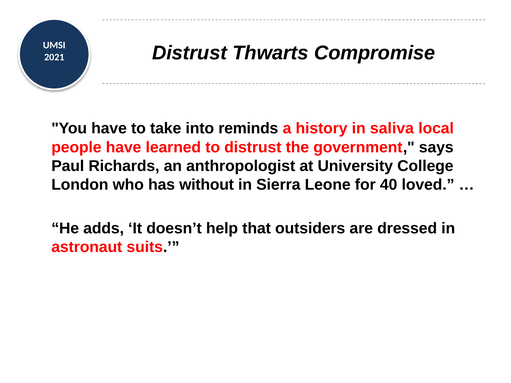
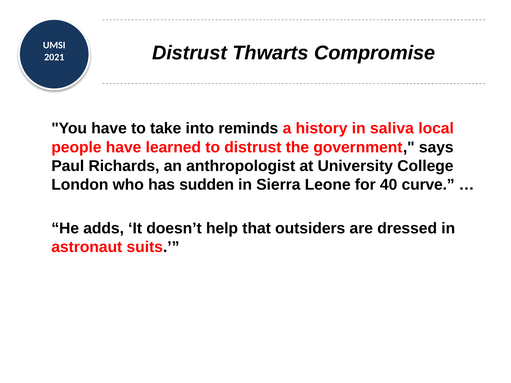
without: without -> sudden (207, 185)
loved: loved -> curve (428, 185)
